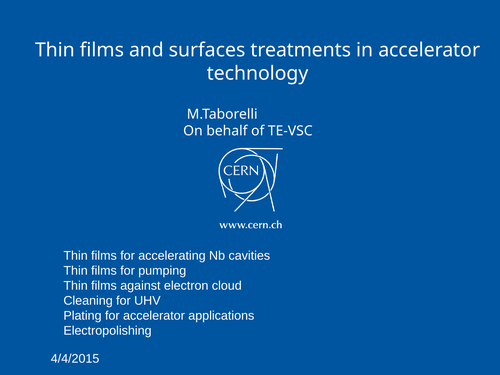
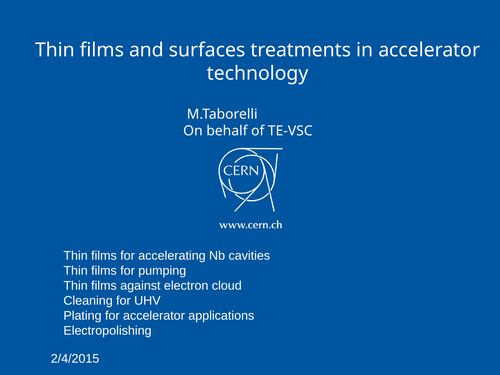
4/4/2015: 4/4/2015 -> 2/4/2015 (75, 359)
